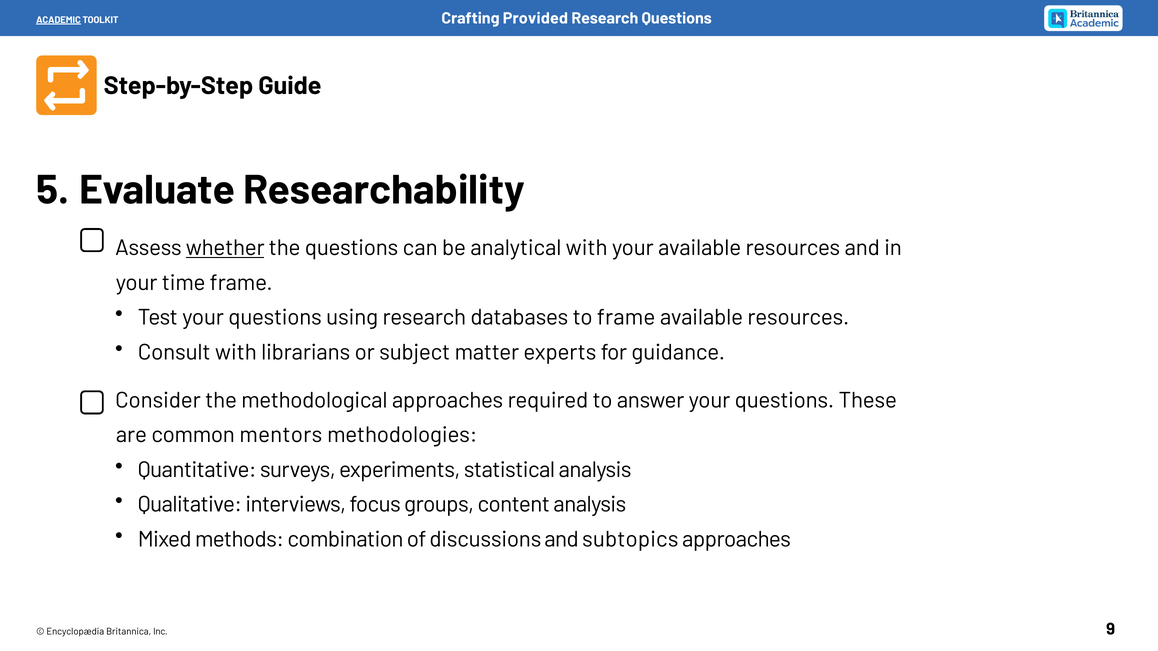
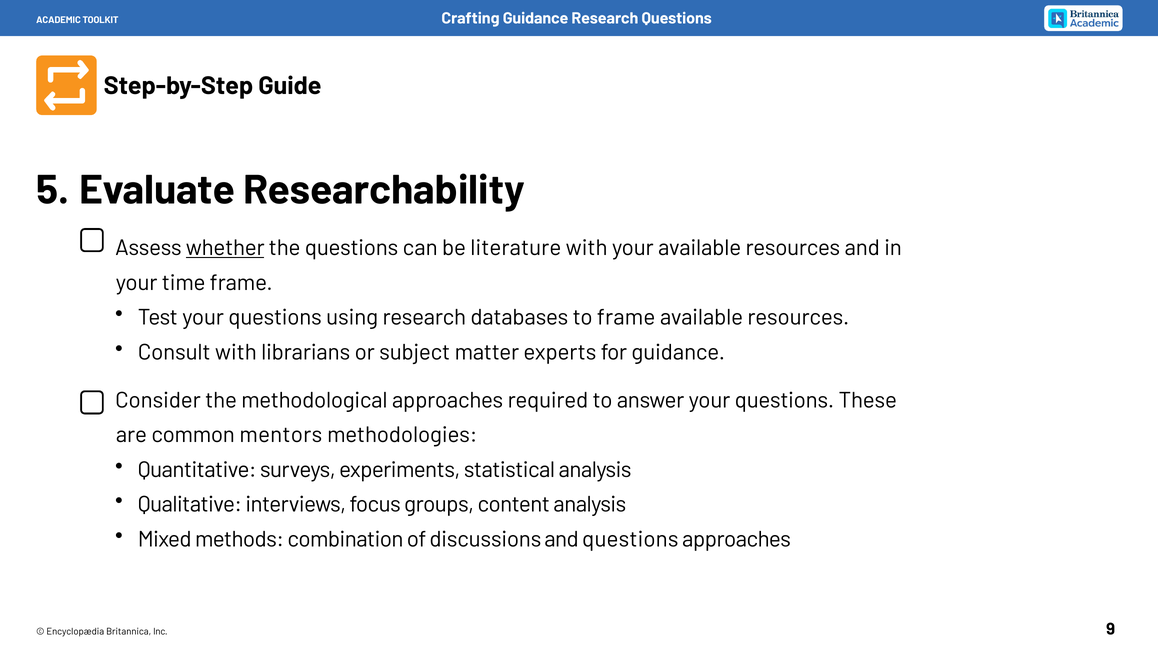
Crafting Provided: Provided -> Guidance (536, 18)
ACADEMIC underline: present -> none (58, 20)
analytical: analytical -> literature (516, 248)
and subtopics: subtopics -> questions (630, 540)
